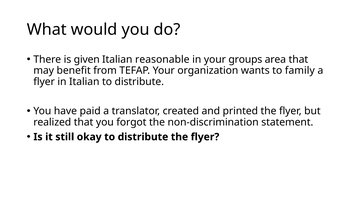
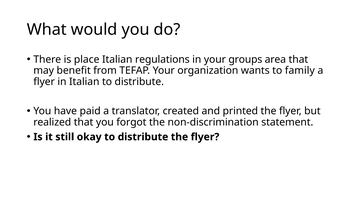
given: given -> place (87, 59)
reasonable: reasonable -> regulations (162, 59)
